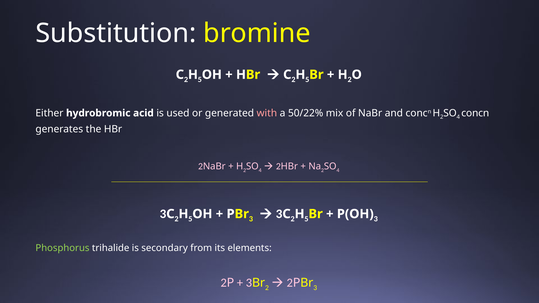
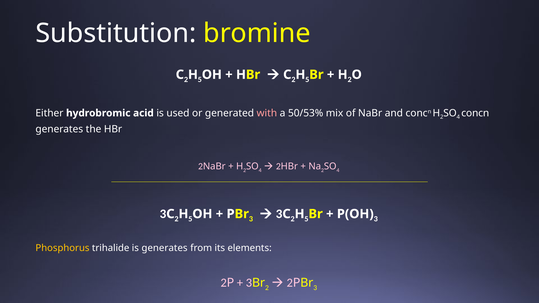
50/22%: 50/22% -> 50/53% (306, 113)
Phosphorus colour: light green -> yellow (62, 248)
is secondary: secondary -> generates (165, 248)
